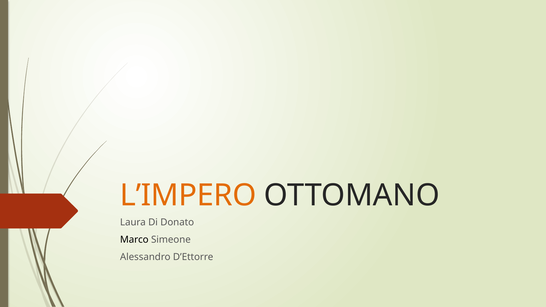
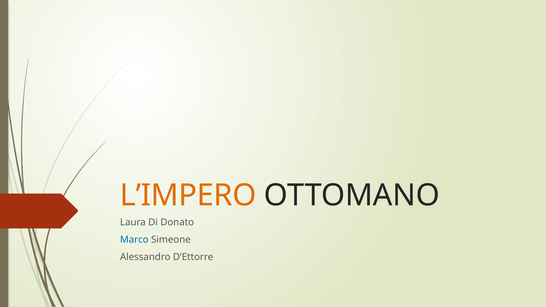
Marco colour: black -> blue (134, 240)
